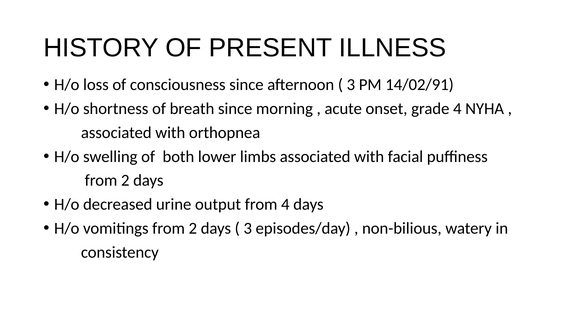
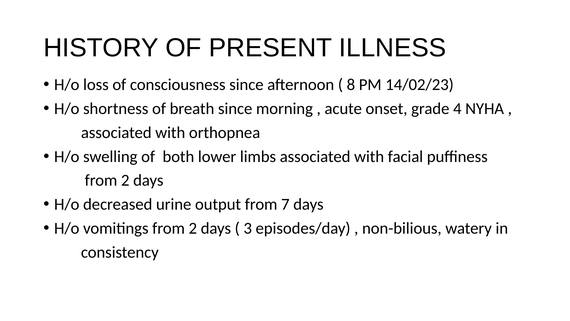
3: 3 -> 8 (351, 85)
14/02/91: 14/02/91 -> 14/02/23 (420, 85)
from 4: 4 -> 7 (285, 204)
